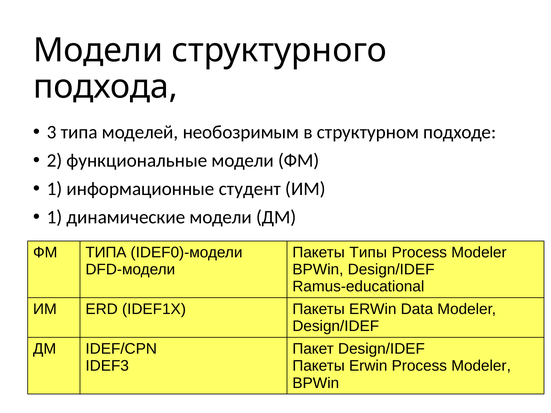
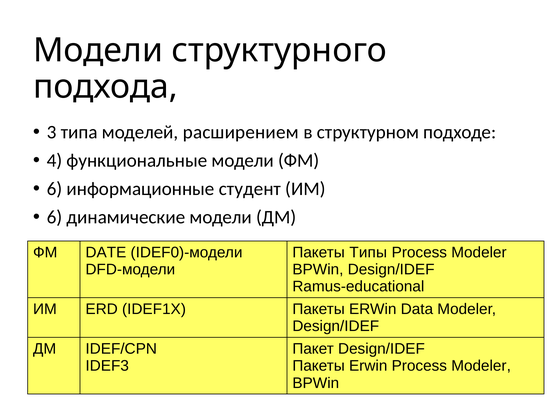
необозримым: необозримым -> расширением (241, 132)
2: 2 -> 4 (55, 161)
1: 1 -> 6 (55, 189)
1: 1 -> 6 (55, 217)
ФМ ТИПА: ТИПА -> DATE (106, 253)
